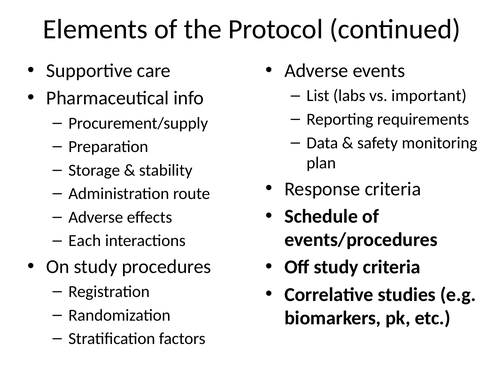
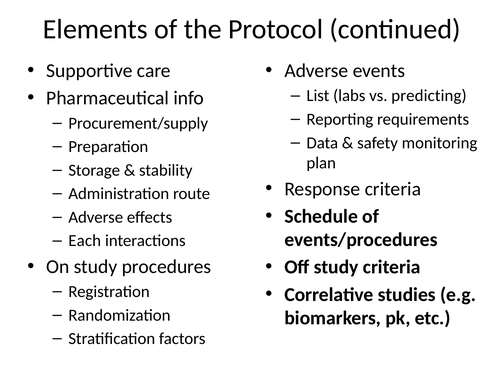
important: important -> predicting (429, 96)
